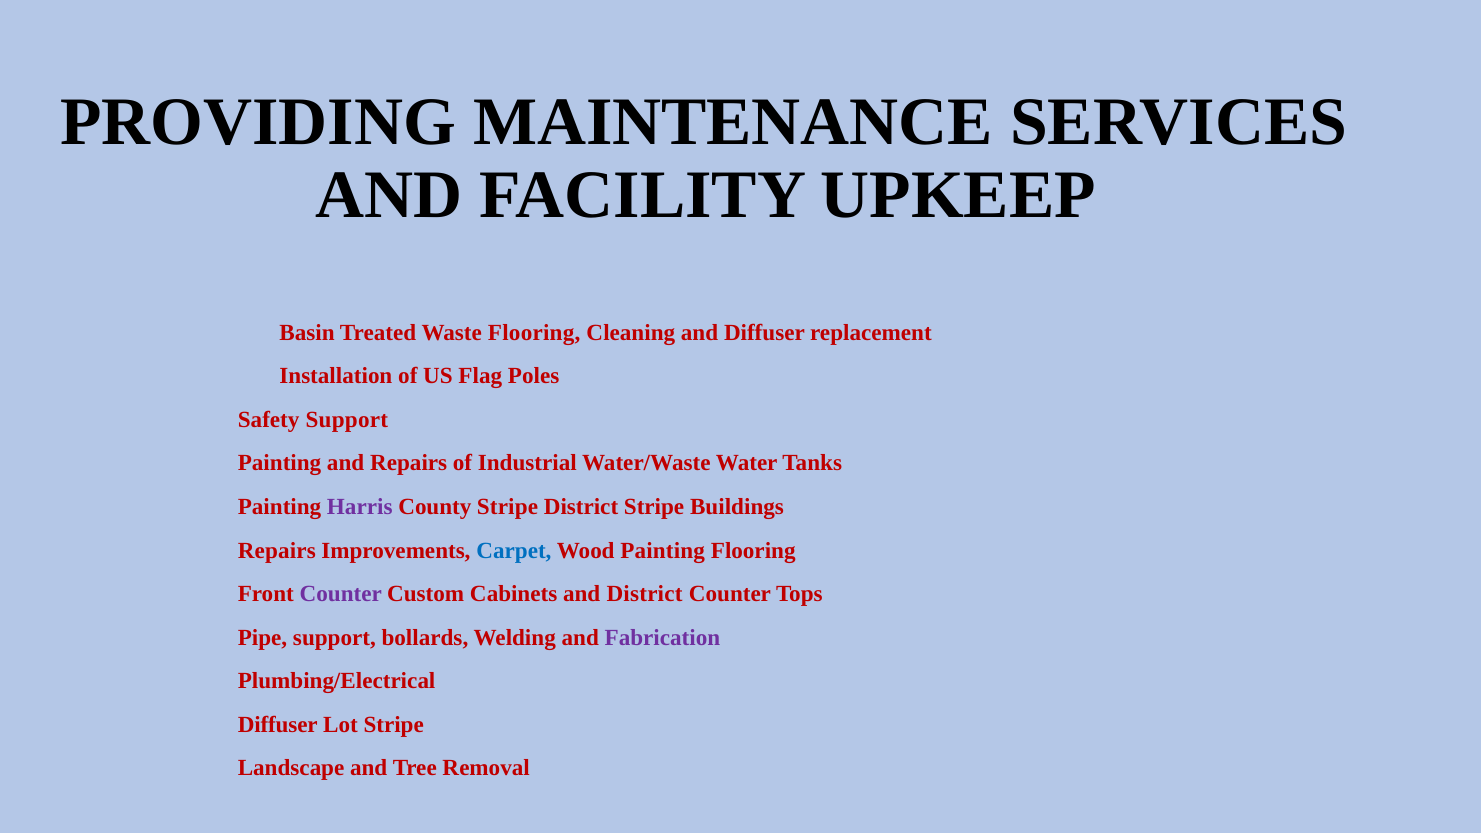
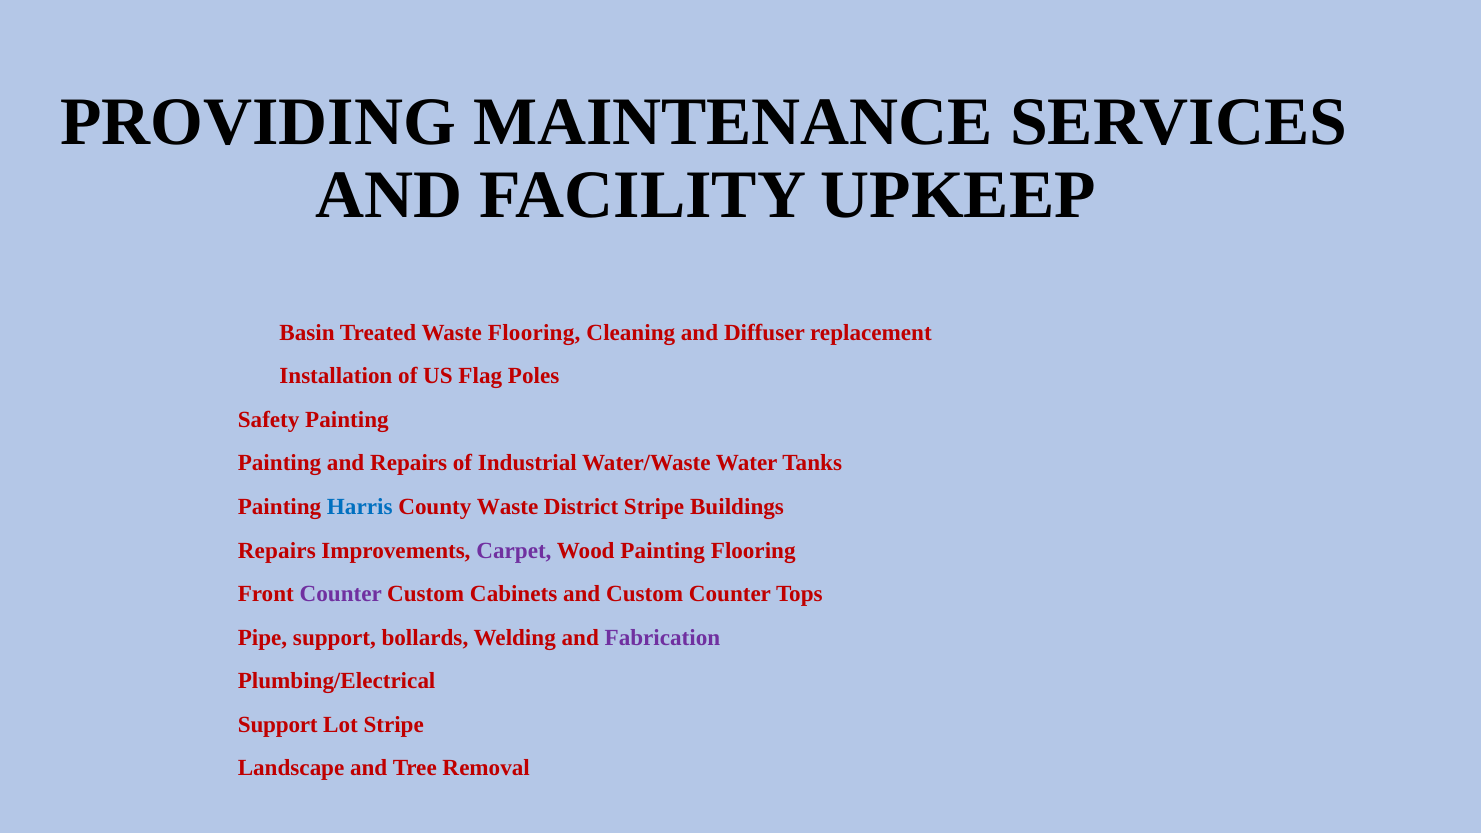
Safety Support: Support -> Painting (347, 420)
Harris colour: purple -> blue (360, 507)
County Stripe: Stripe -> Waste (508, 507)
Carpet colour: blue -> purple (514, 550)
and District: District -> Custom (645, 594)
Diffuser: Diffuser -> Support (278, 725)
